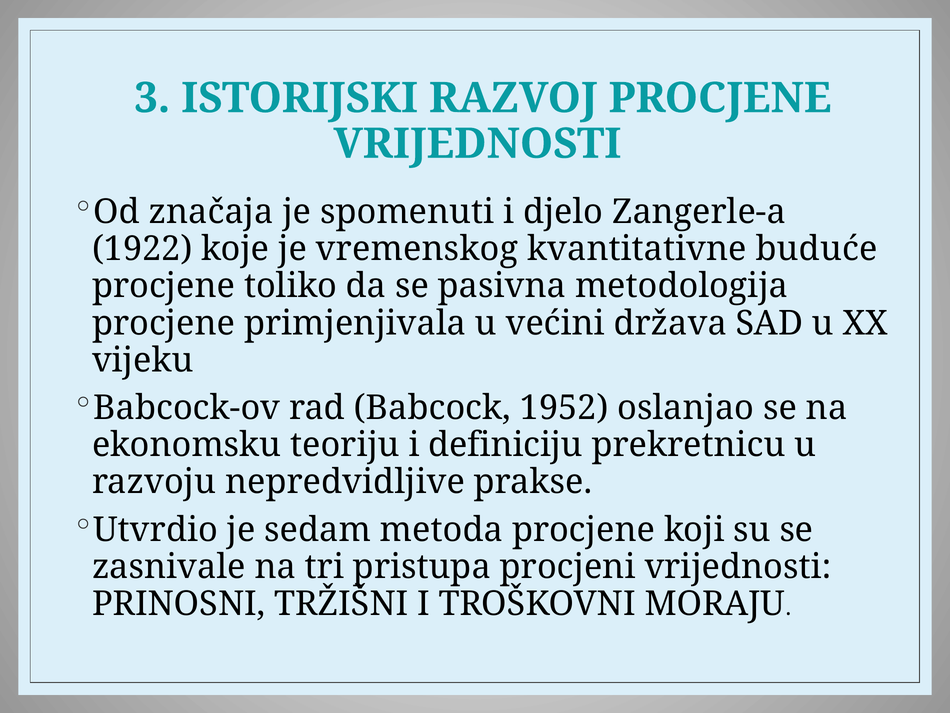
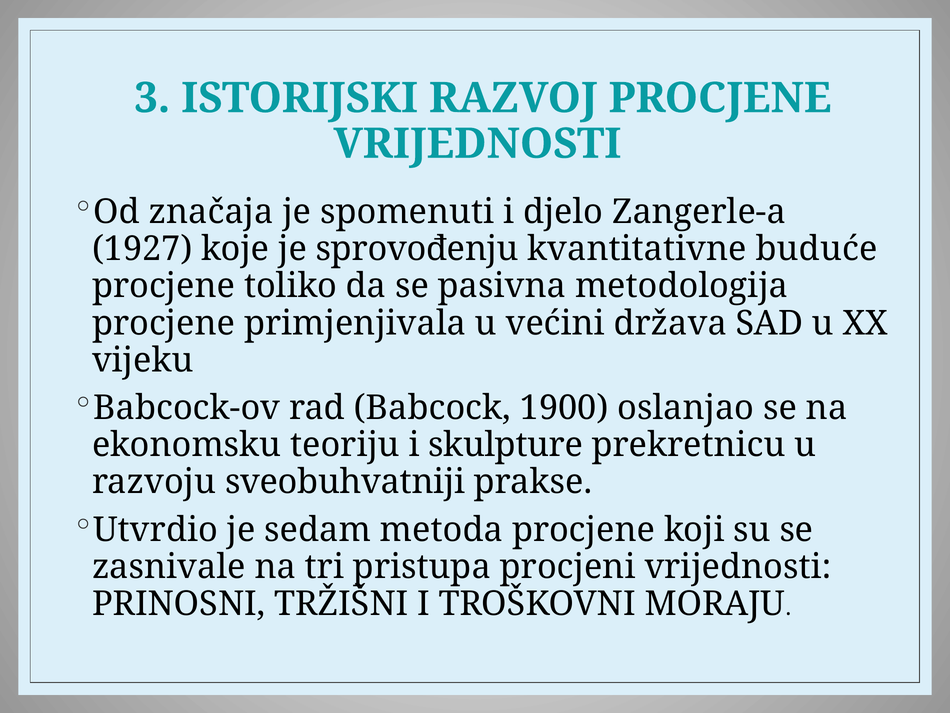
1922: 1922 -> 1927 (142, 249)
vremenskog: vremenskog -> sprovođenju (417, 249)
1952: 1952 -> 1900 (564, 408)
definiciju: definiciju -> skulpture (506, 445)
nepredvidljive: nepredvidljive -> sveobuhvatniji (345, 482)
